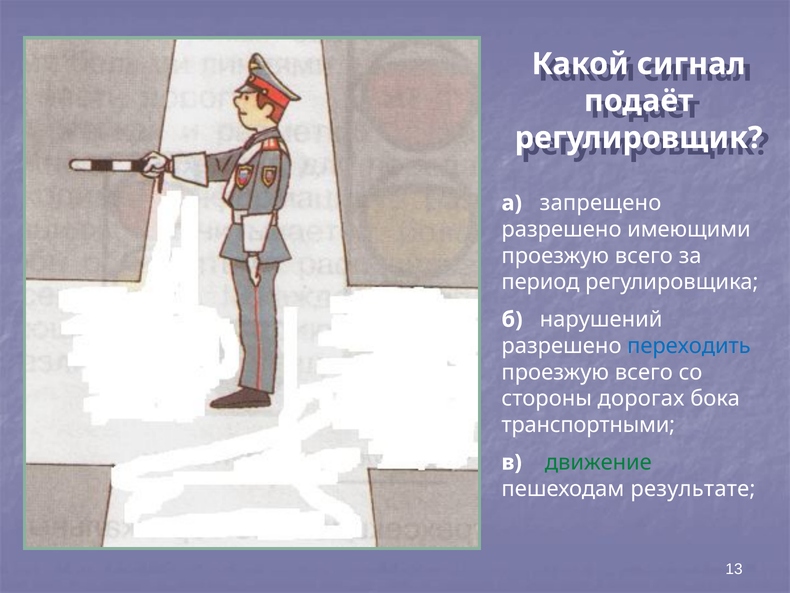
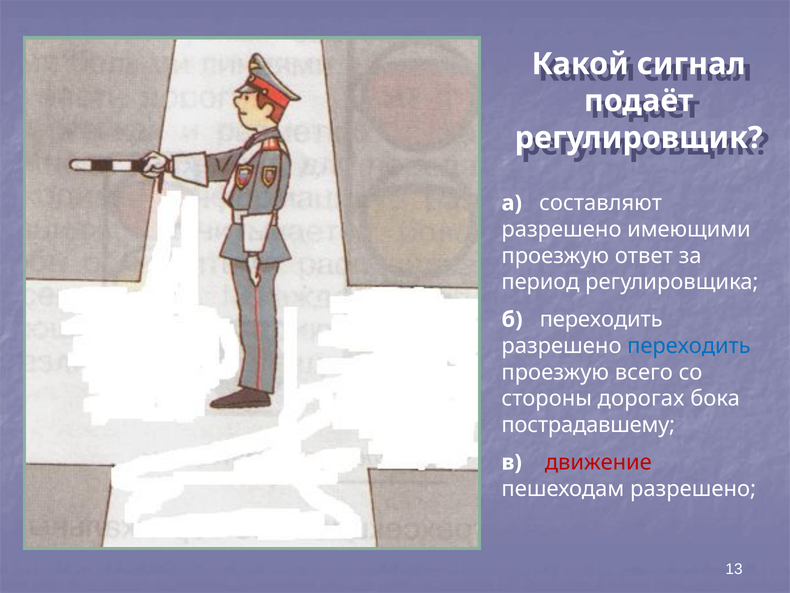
запрещено: запрещено -> составляют (601, 203)
всего: всего -> ответ (644, 256)
б нарушений: нарушений -> переходить (601, 319)
транспортными: транспортными -> пострадавшему (588, 425)
движение colour: green -> red (598, 462)
пешеходам результате: результате -> разрешено (693, 488)
